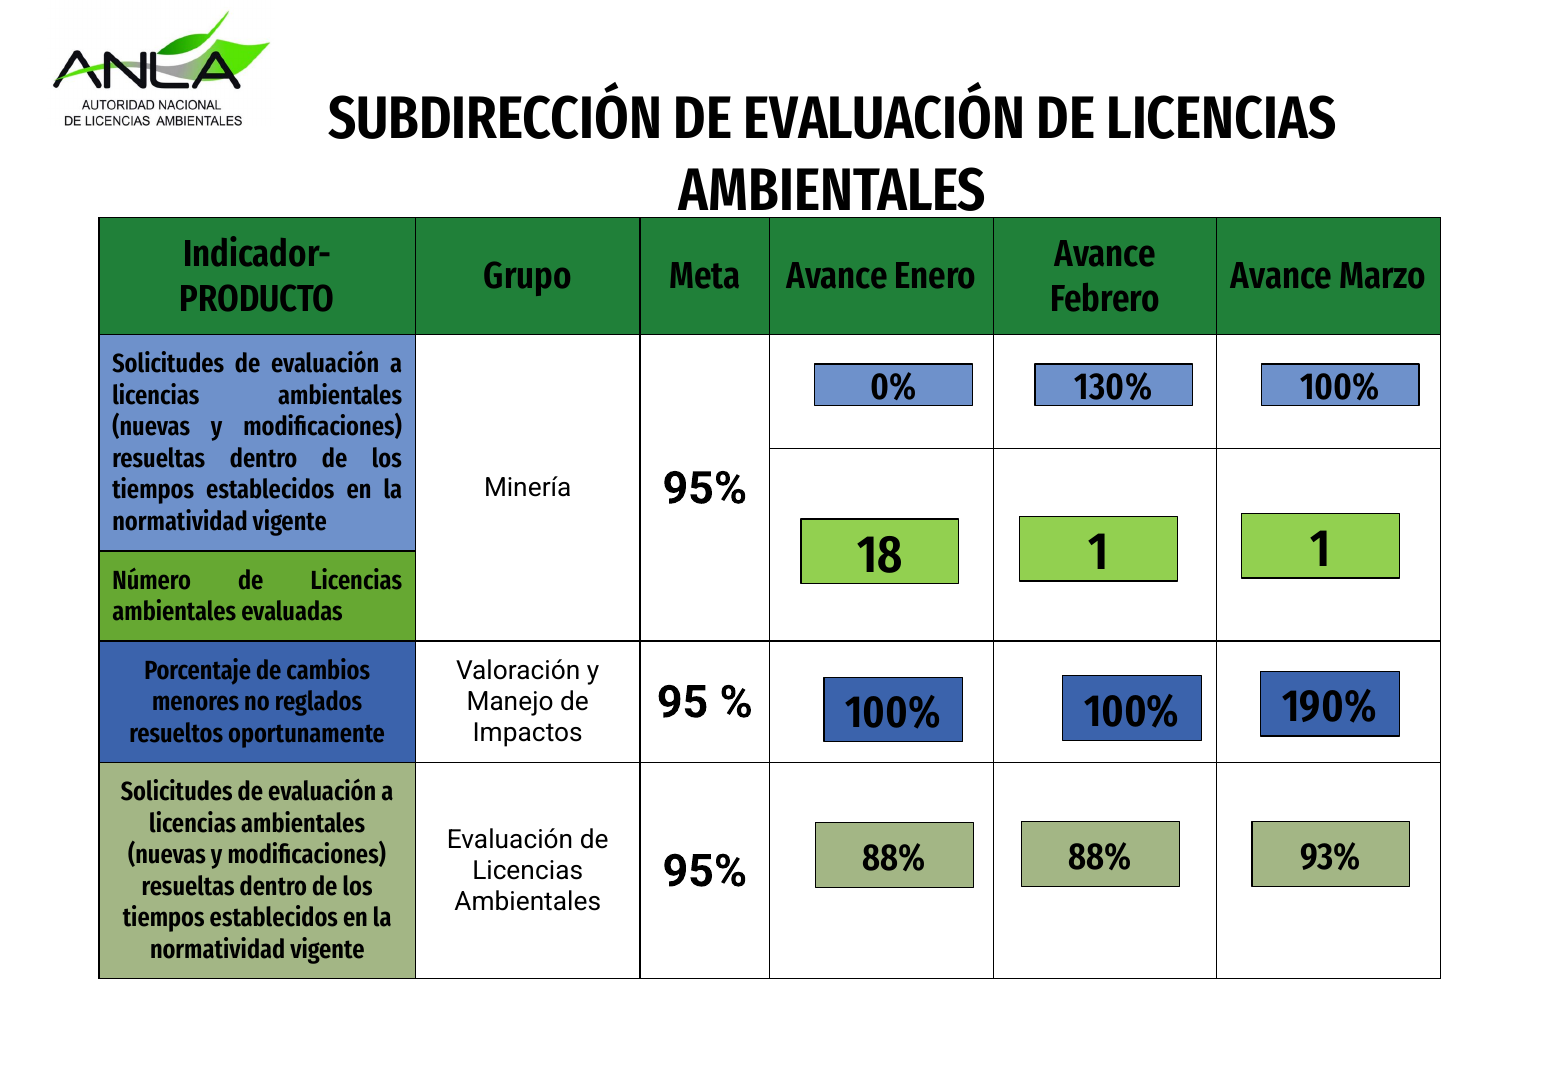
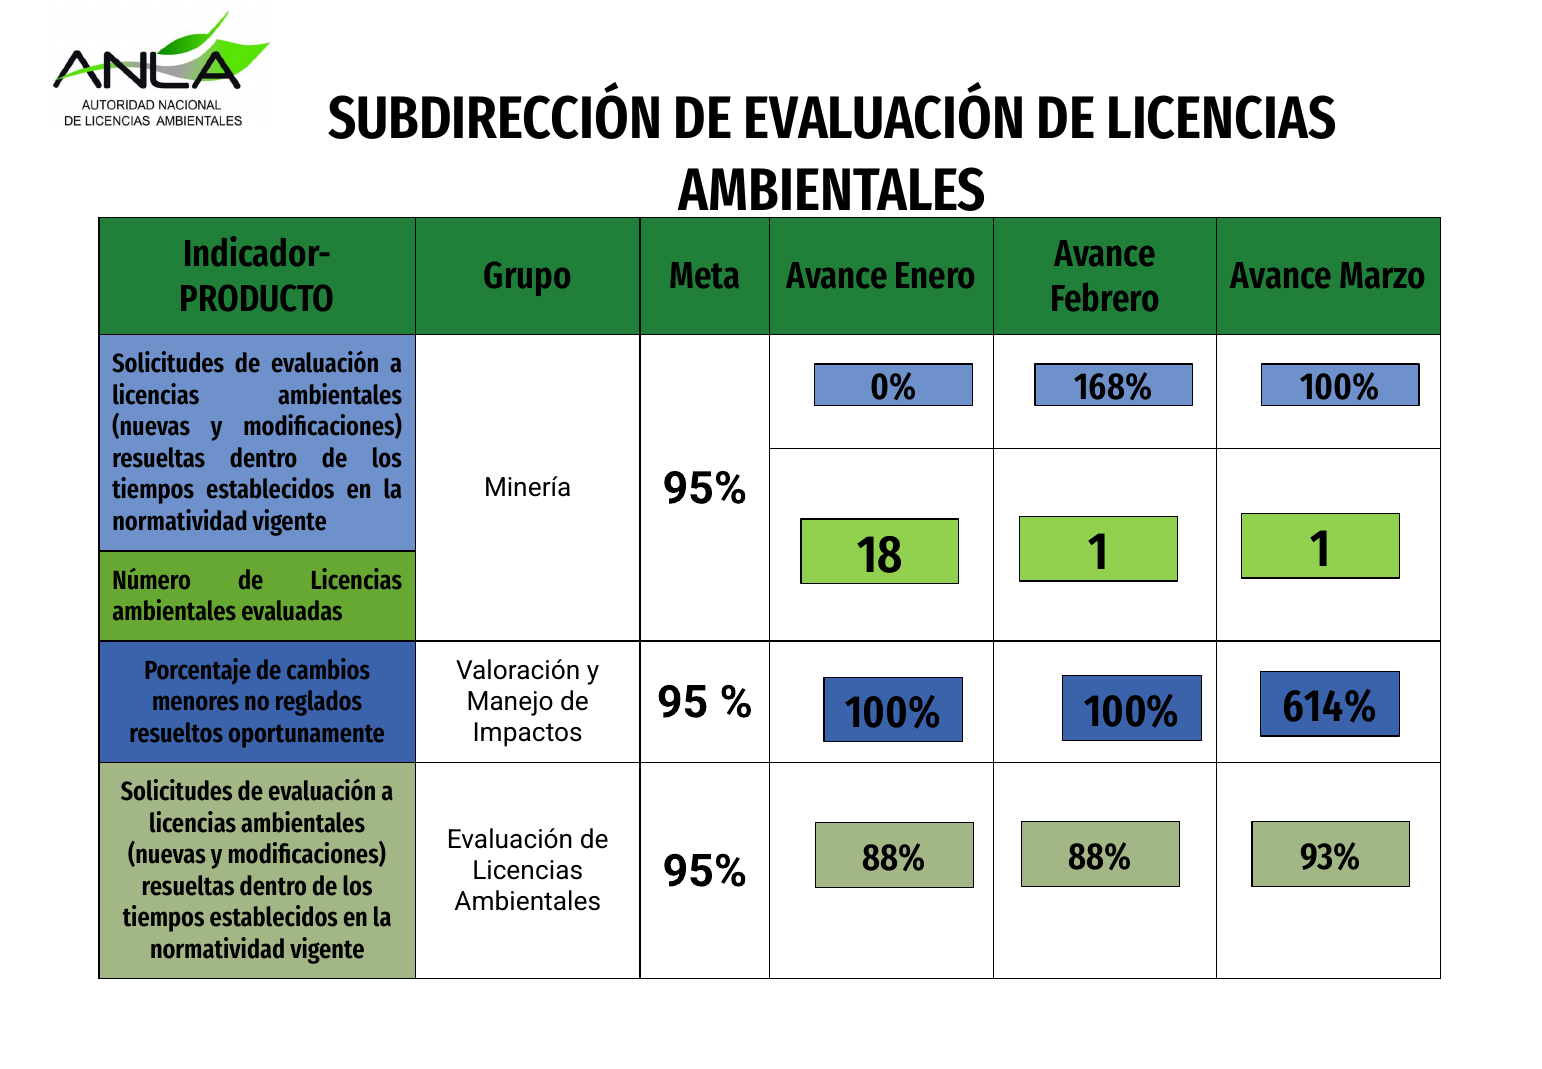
130%: 130% -> 168% (1114, 387)
190%: 190% -> 614% (1330, 707)
